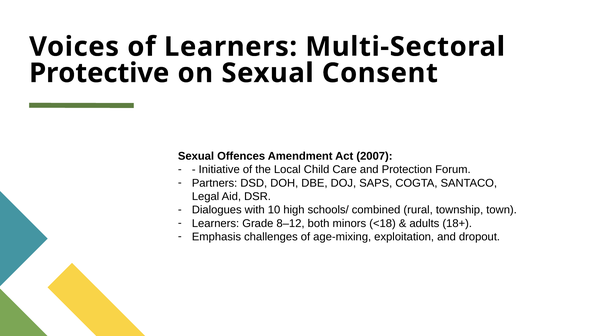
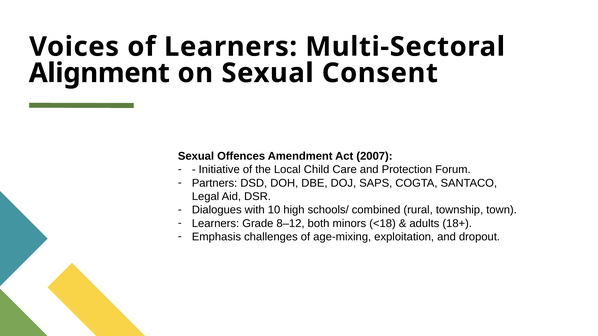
Protective: Protective -> Alignment (99, 73)
